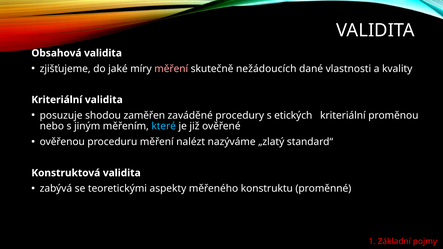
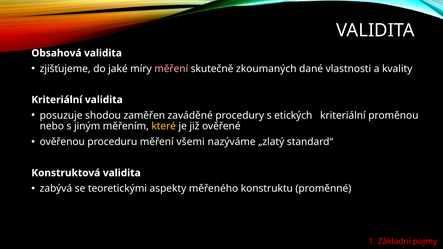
nežádoucích: nežádoucích -> zkoumaných (266, 69)
které colour: light blue -> yellow (164, 126)
nalézt: nalézt -> všemi (191, 142)
